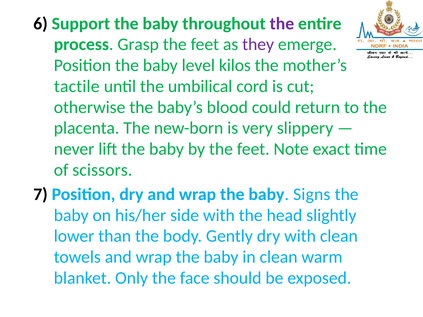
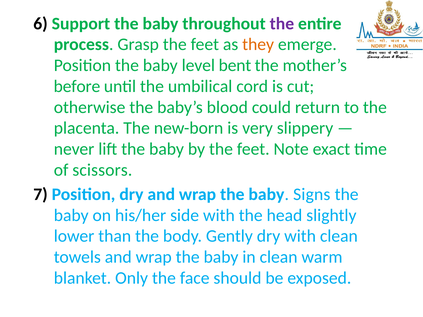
they colour: purple -> orange (258, 45)
kilos: kilos -> bent (235, 65)
tactile: tactile -> before (77, 86)
